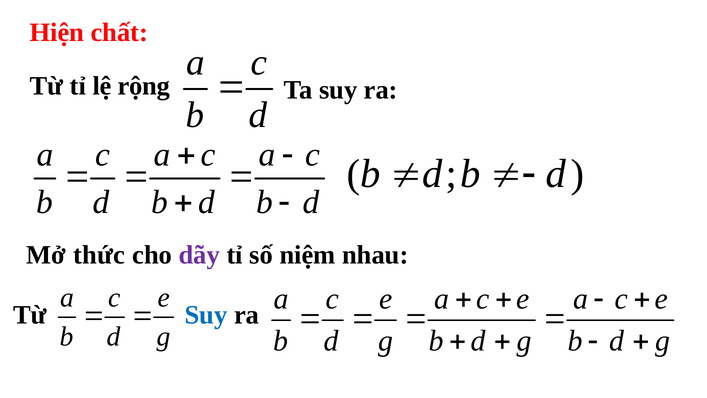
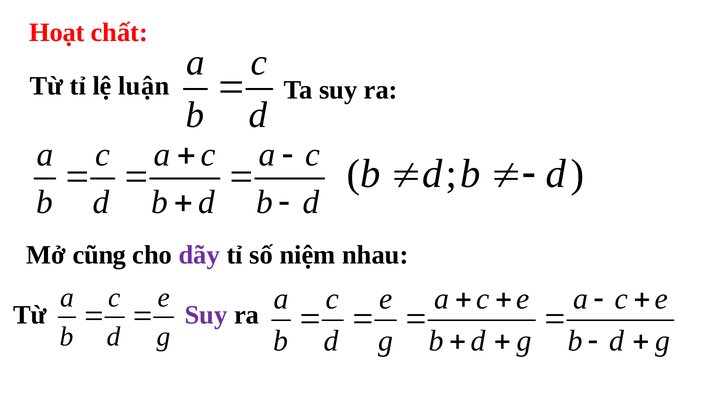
Hiện: Hiện -> Hoạt (57, 32)
rộng: rộng -> luận (144, 86)
thức: thức -> cũng (99, 255)
Suy colour: blue -> purple (206, 315)
